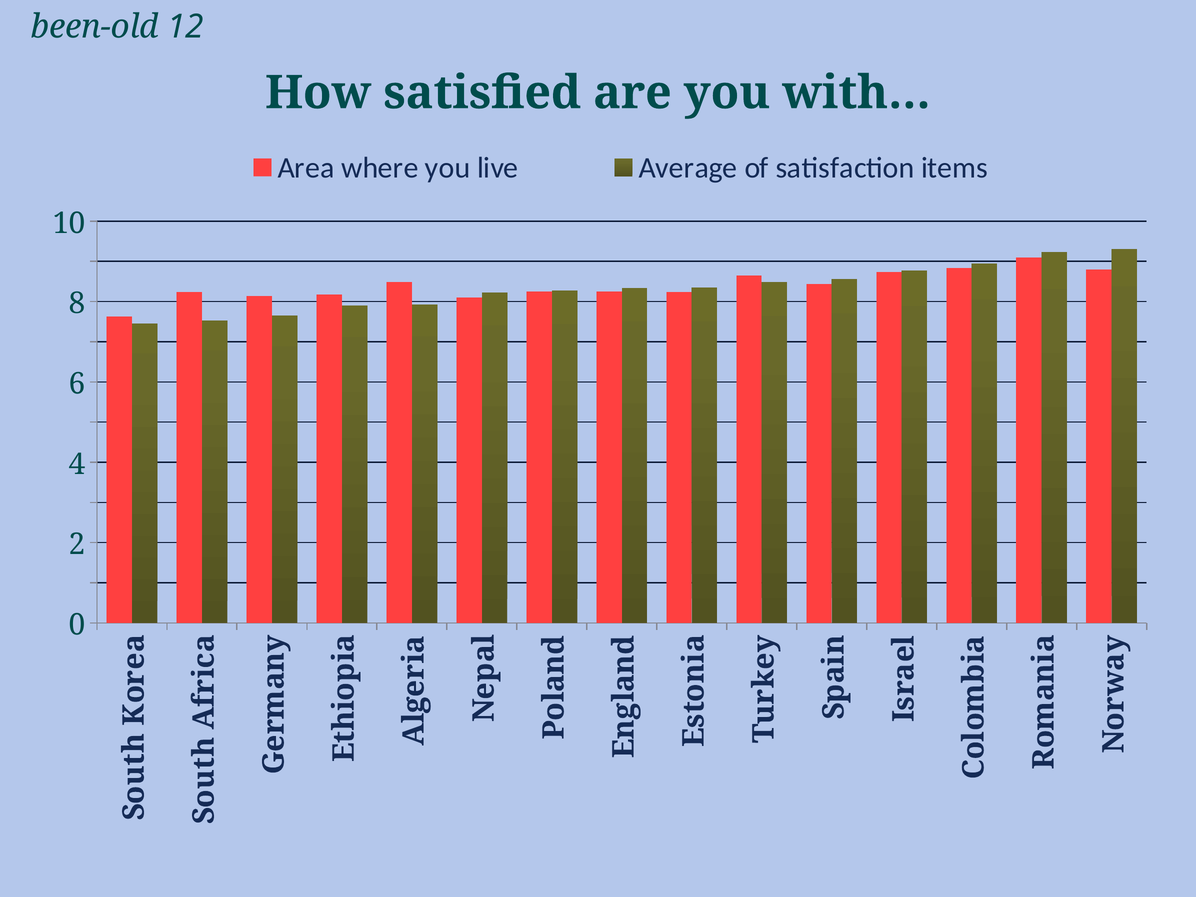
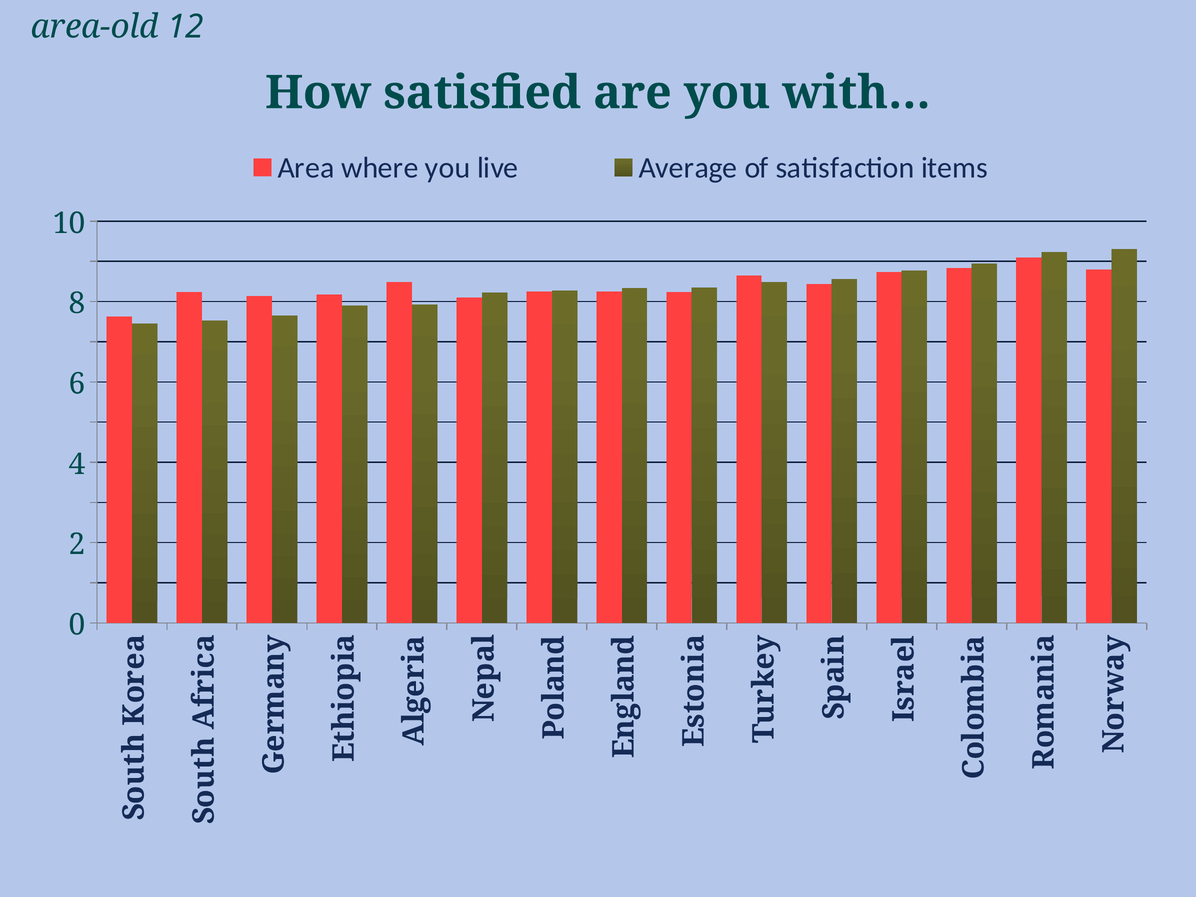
been-old: been-old -> area-old (95, 27)
